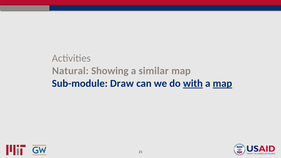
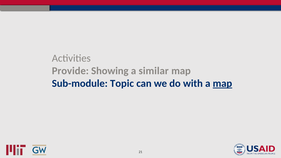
Natural: Natural -> Provide (70, 71)
Draw: Draw -> Topic (122, 84)
with underline: present -> none (193, 84)
